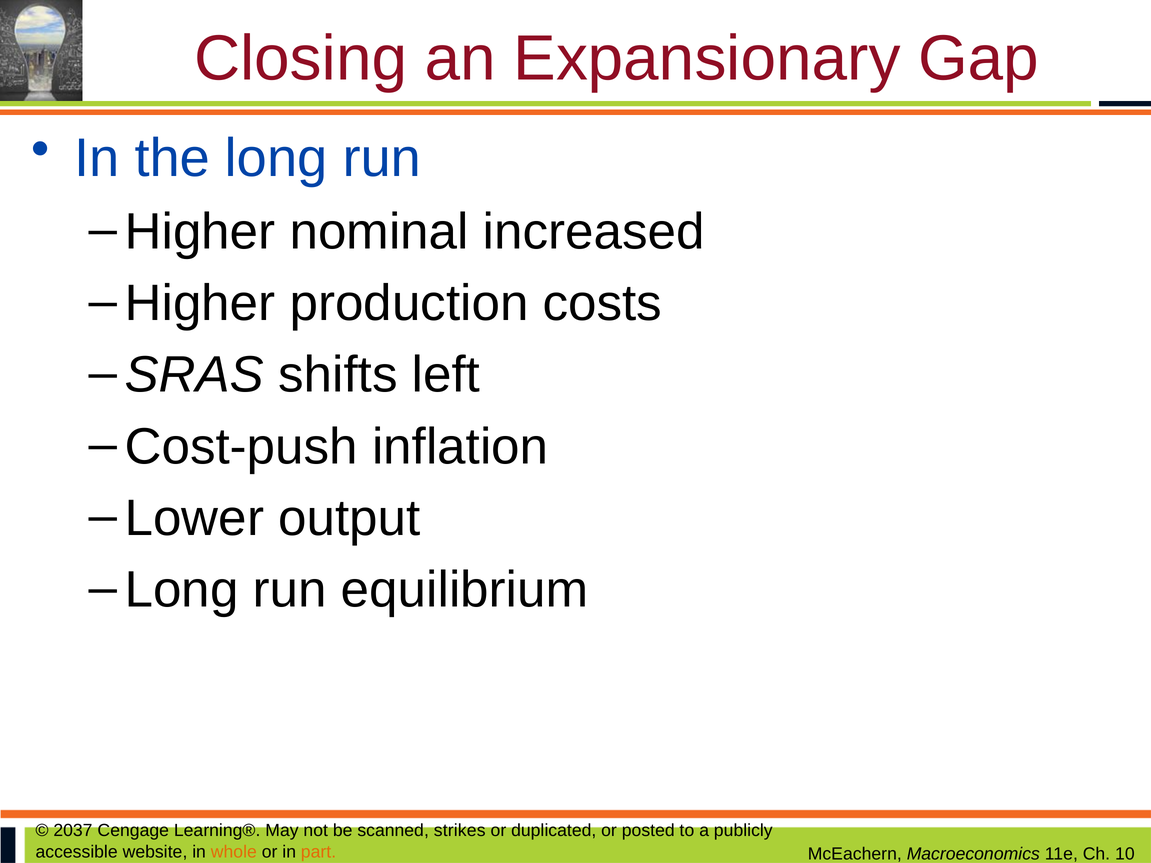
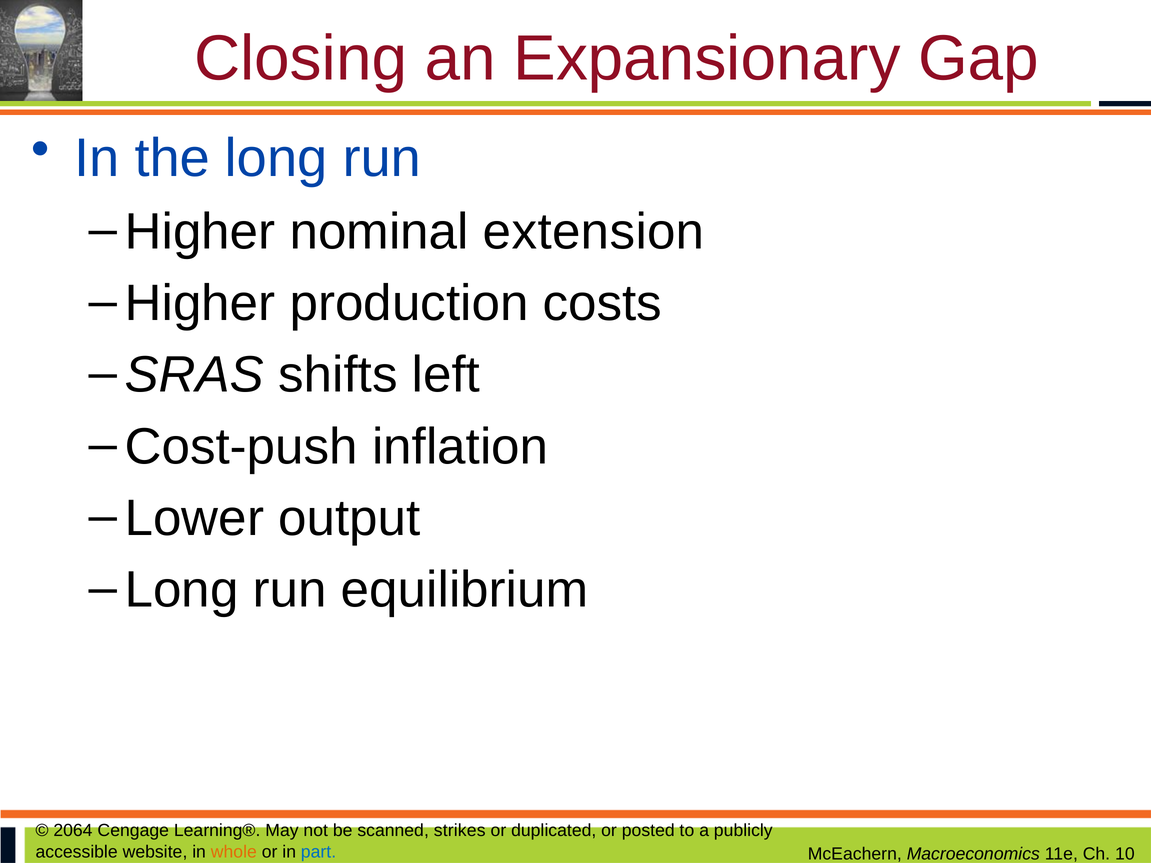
increased: increased -> extension (594, 232)
2037: 2037 -> 2064 (73, 831)
part colour: orange -> blue (318, 852)
